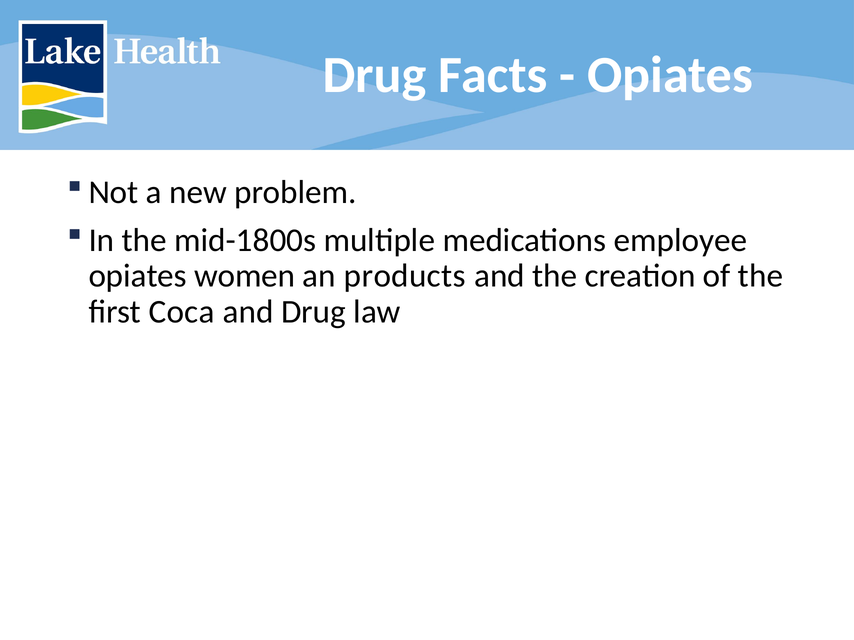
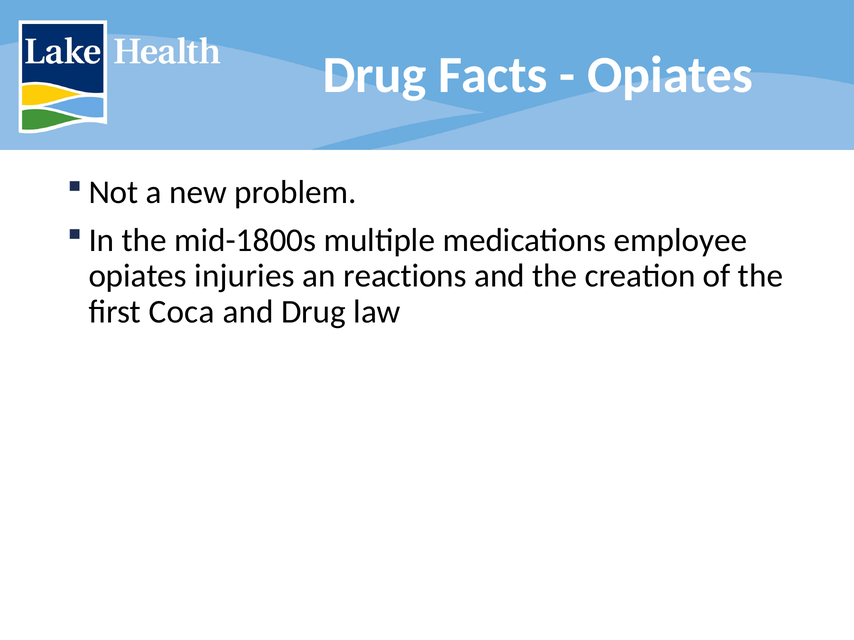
women: women -> injuries (245, 276)
products: products -> reactions (405, 276)
